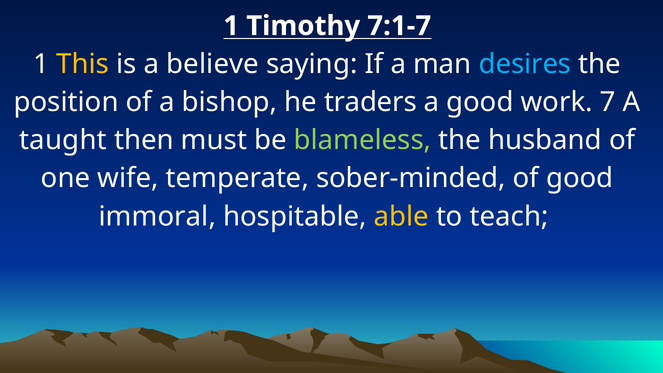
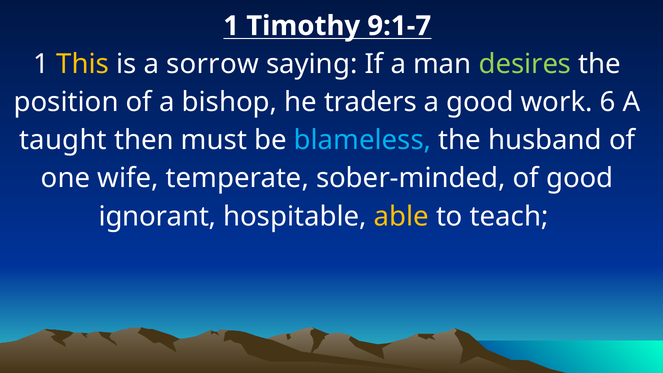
7:1-7: 7:1-7 -> 9:1-7 (399, 26)
believe: believe -> sorrow (213, 64)
desires colour: light blue -> light green (525, 64)
7: 7 -> 6 (608, 102)
blameless colour: light green -> light blue (363, 140)
immoral: immoral -> ignorant (157, 216)
